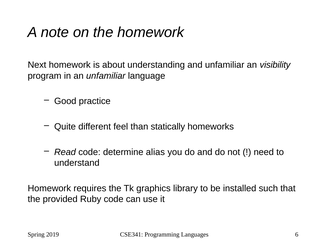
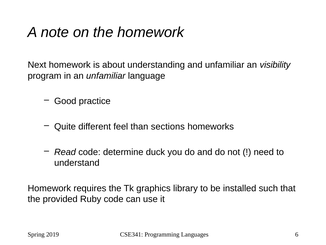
statically: statically -> sections (168, 126)
alias: alias -> duck (155, 152)
